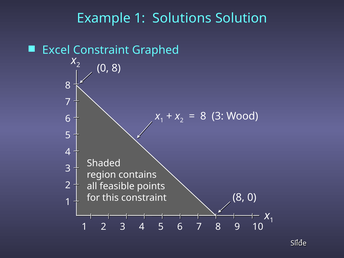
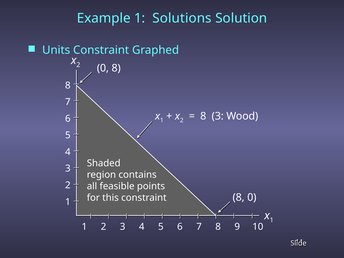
Excel: Excel -> Units (56, 50)
